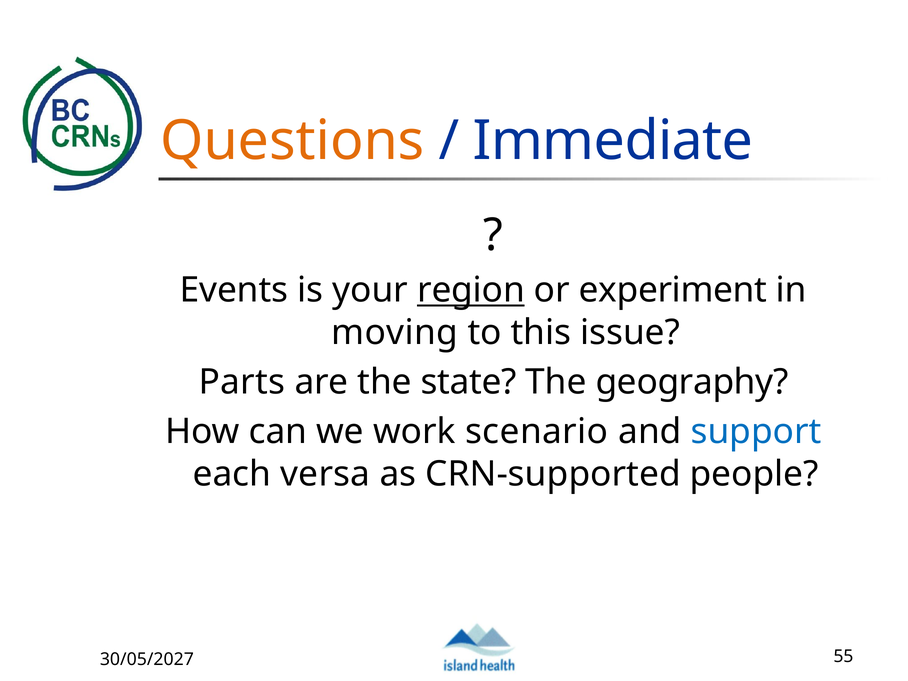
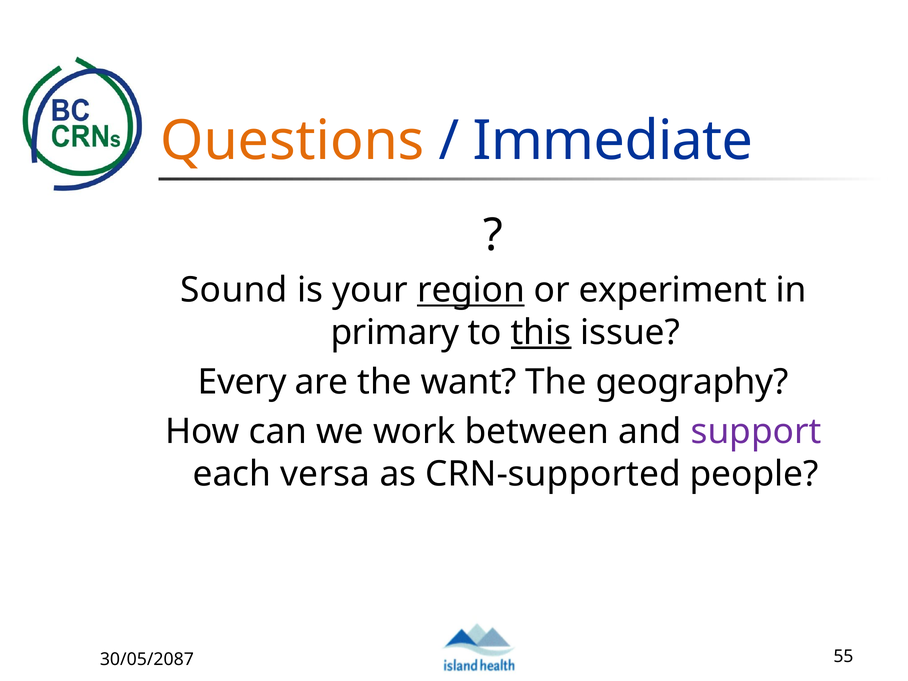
Events: Events -> Sound (234, 290)
moving: moving -> primary (395, 333)
this underline: none -> present (541, 333)
Parts: Parts -> Every (242, 382)
state: state -> want (469, 382)
scenario: scenario -> between (537, 431)
support colour: blue -> purple (756, 431)
30/05/2027: 30/05/2027 -> 30/05/2087 (147, 659)
